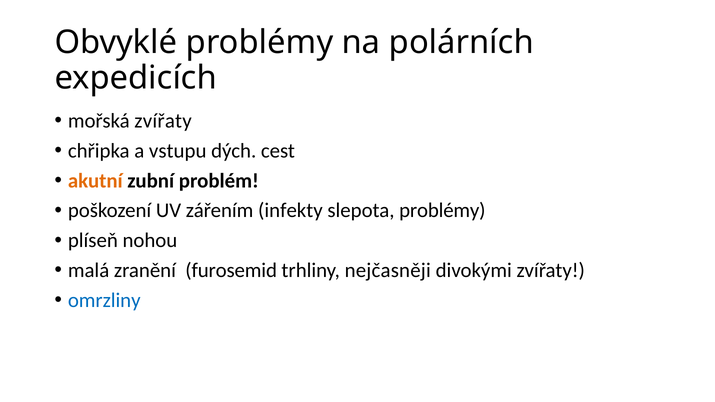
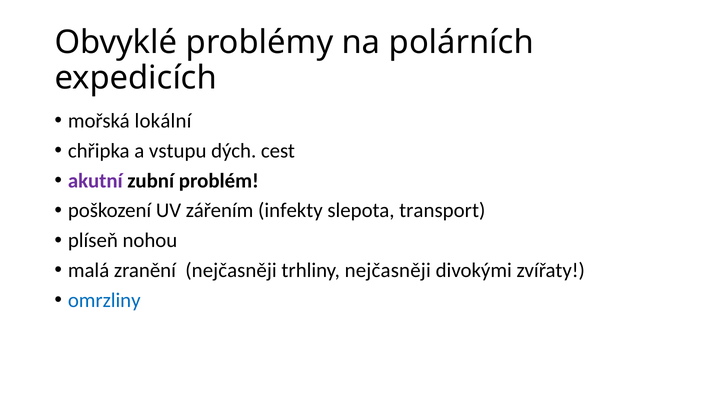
mořská zvířaty: zvířaty -> lokální (163, 121)
akutní colour: orange -> purple (95, 181)
slepota problémy: problémy -> transport (442, 211)
zranění furosemid: furosemid -> nejčasněji (231, 271)
